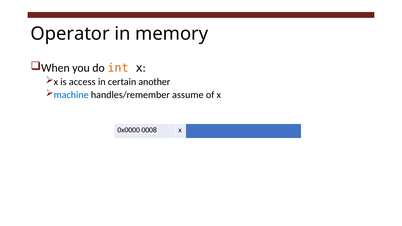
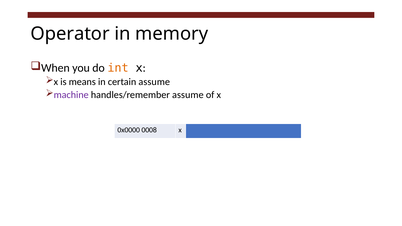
access: access -> means (82, 82)
certain another: another -> assume (154, 82)
machine colour: blue -> purple (71, 95)
